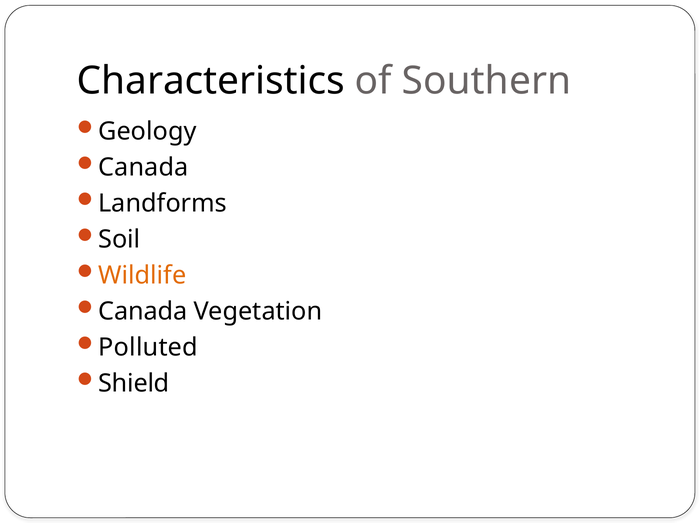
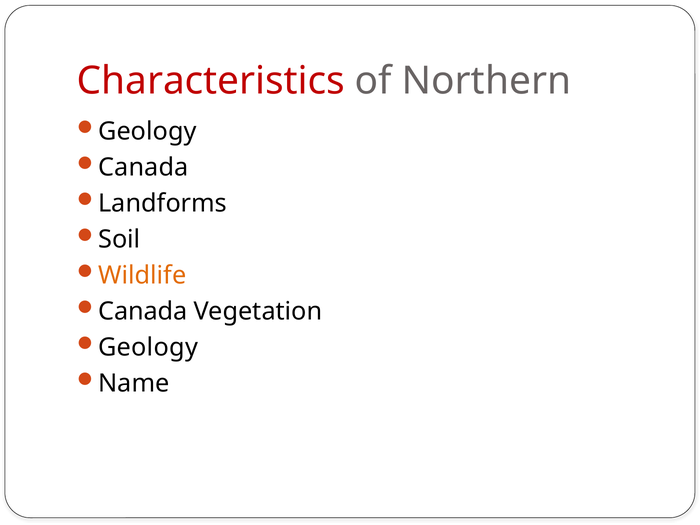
Characteristics colour: black -> red (211, 81)
Southern: Southern -> Northern (486, 81)
Polluted: Polluted -> Geology (148, 348)
Shield: Shield -> Name (134, 384)
